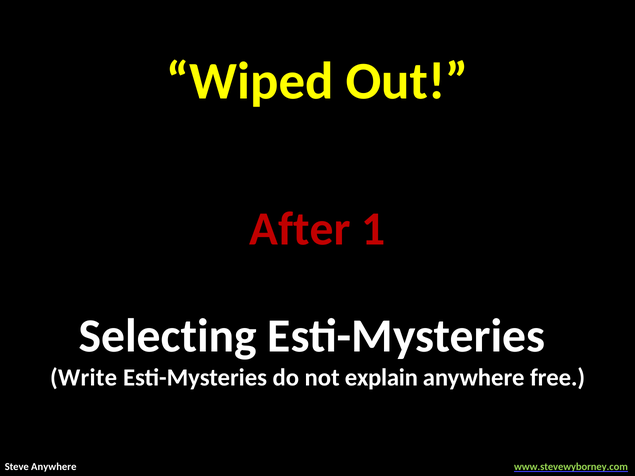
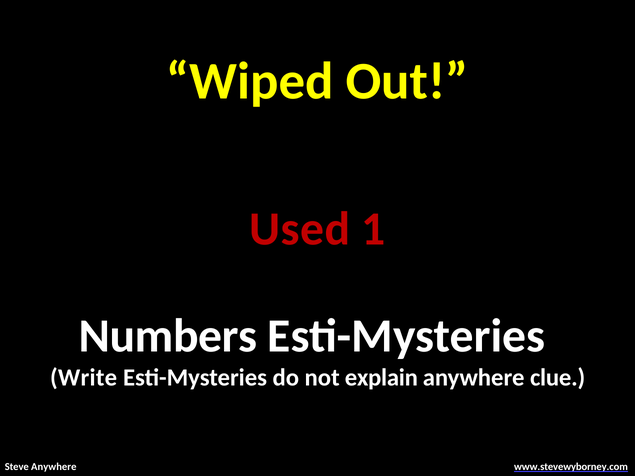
After: After -> Used (300, 229)
Selecting: Selecting -> Numbers (168, 336)
free: free -> clue (558, 378)
www.stevewyborney.com colour: light green -> white (571, 467)
